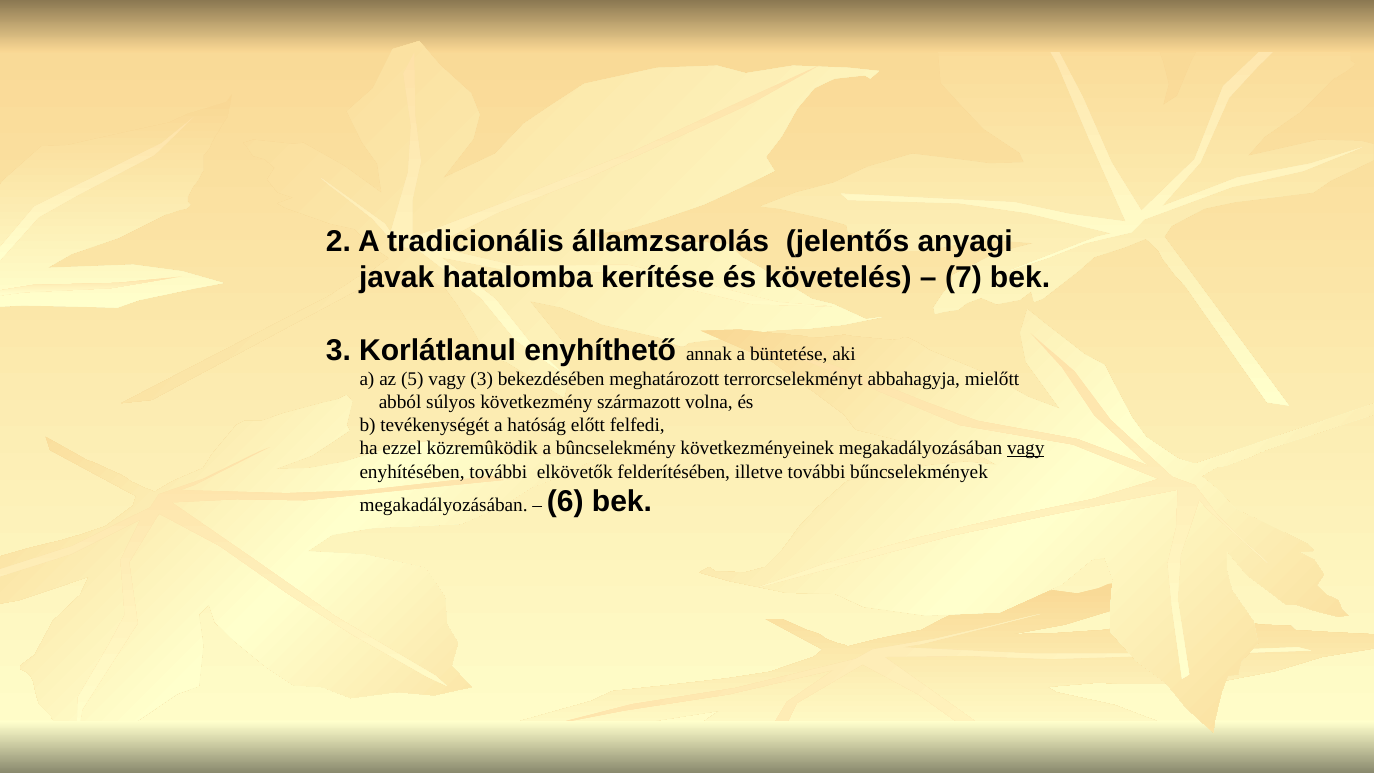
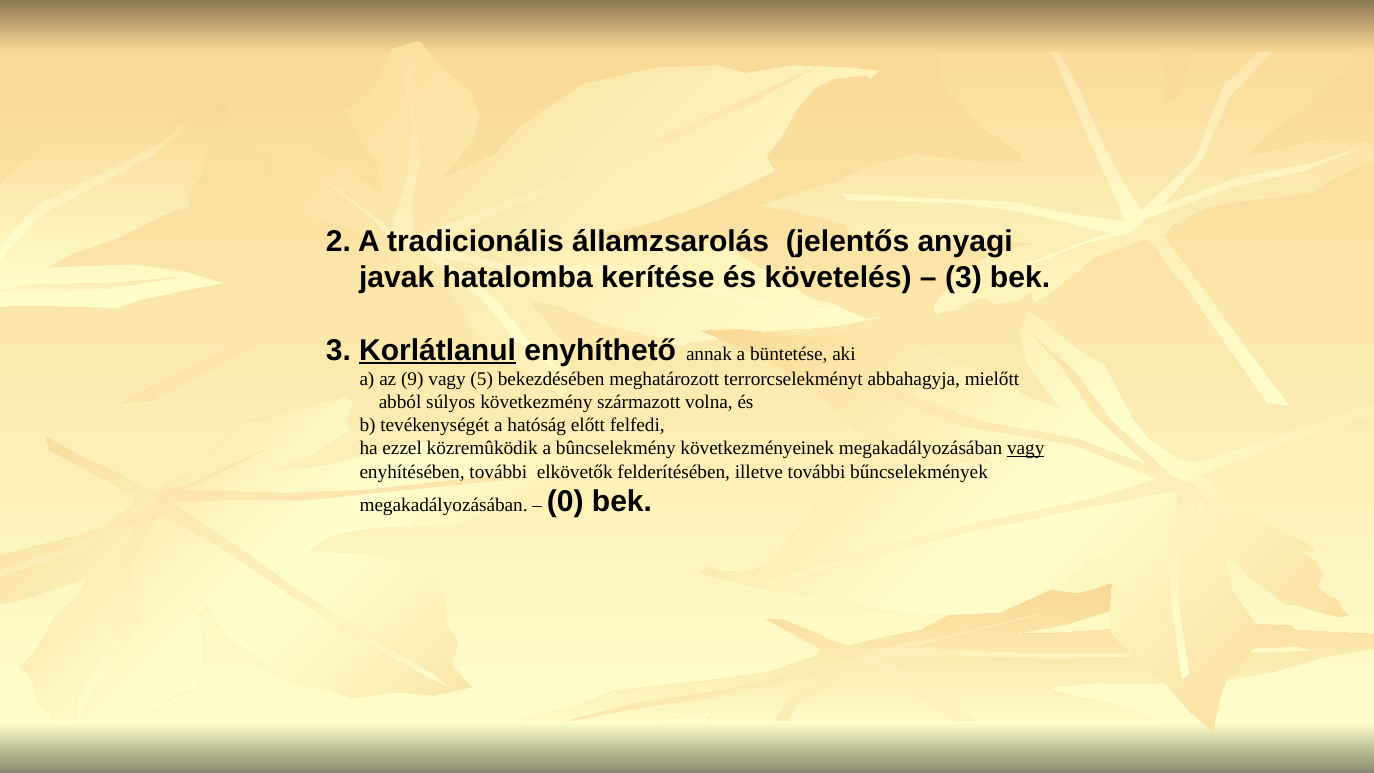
7: 7 -> 3 (963, 278)
Korlátlanul underline: none -> present (438, 350)
5: 5 -> 9 (412, 379)
vagy 3: 3 -> 5 (482, 379)
6: 6 -> 0 (565, 502)
